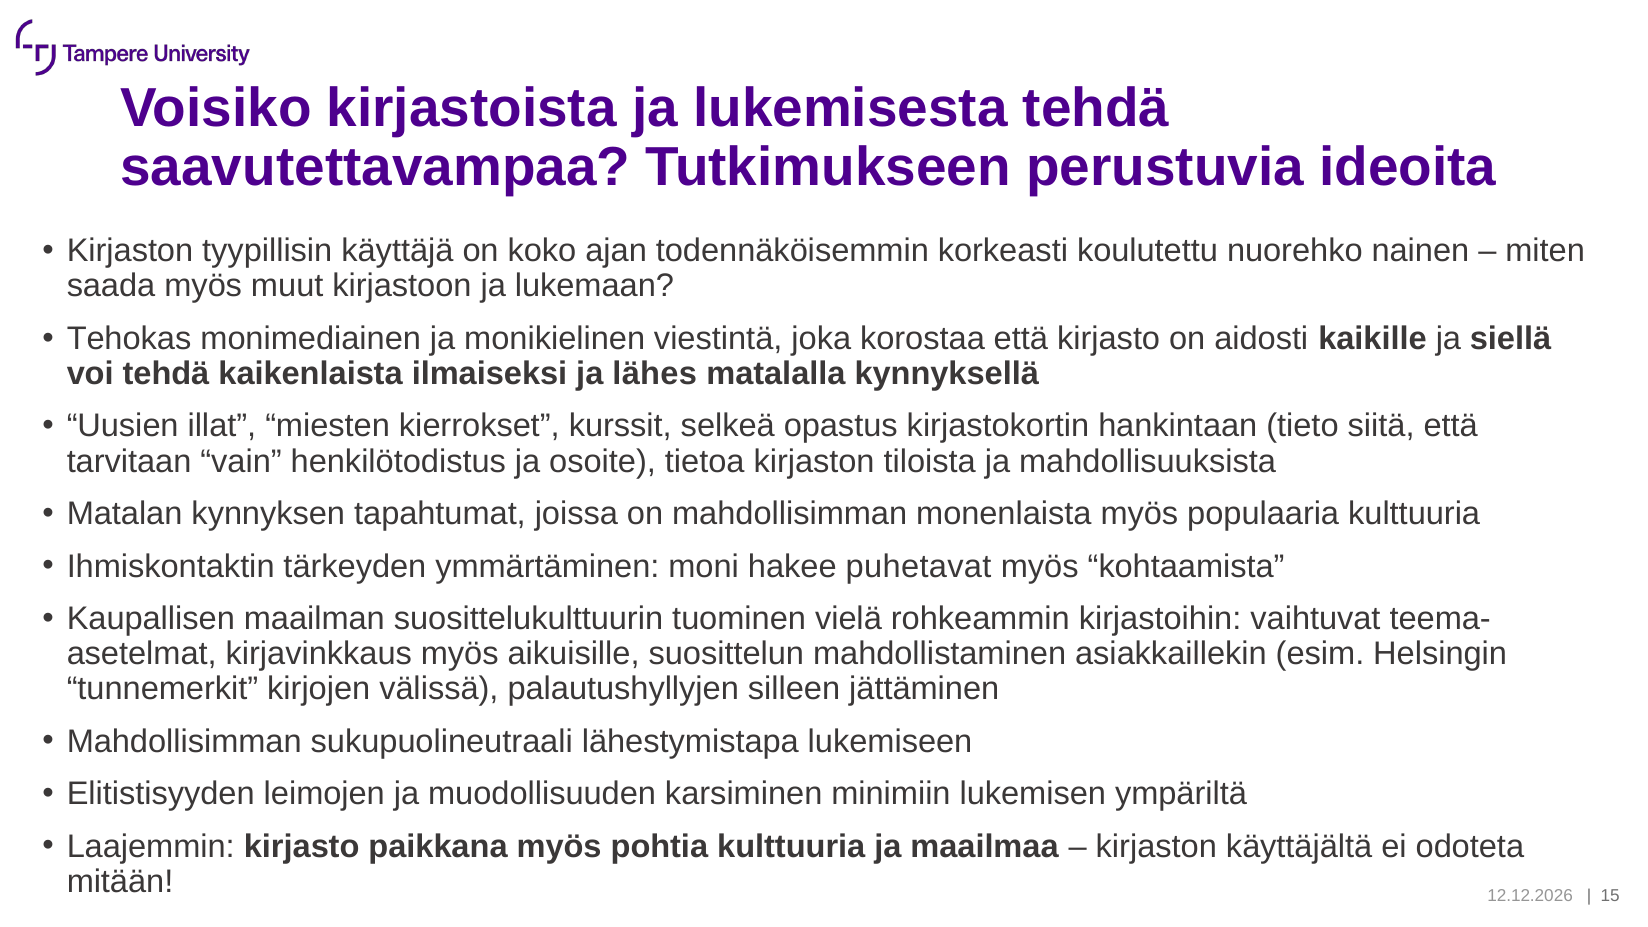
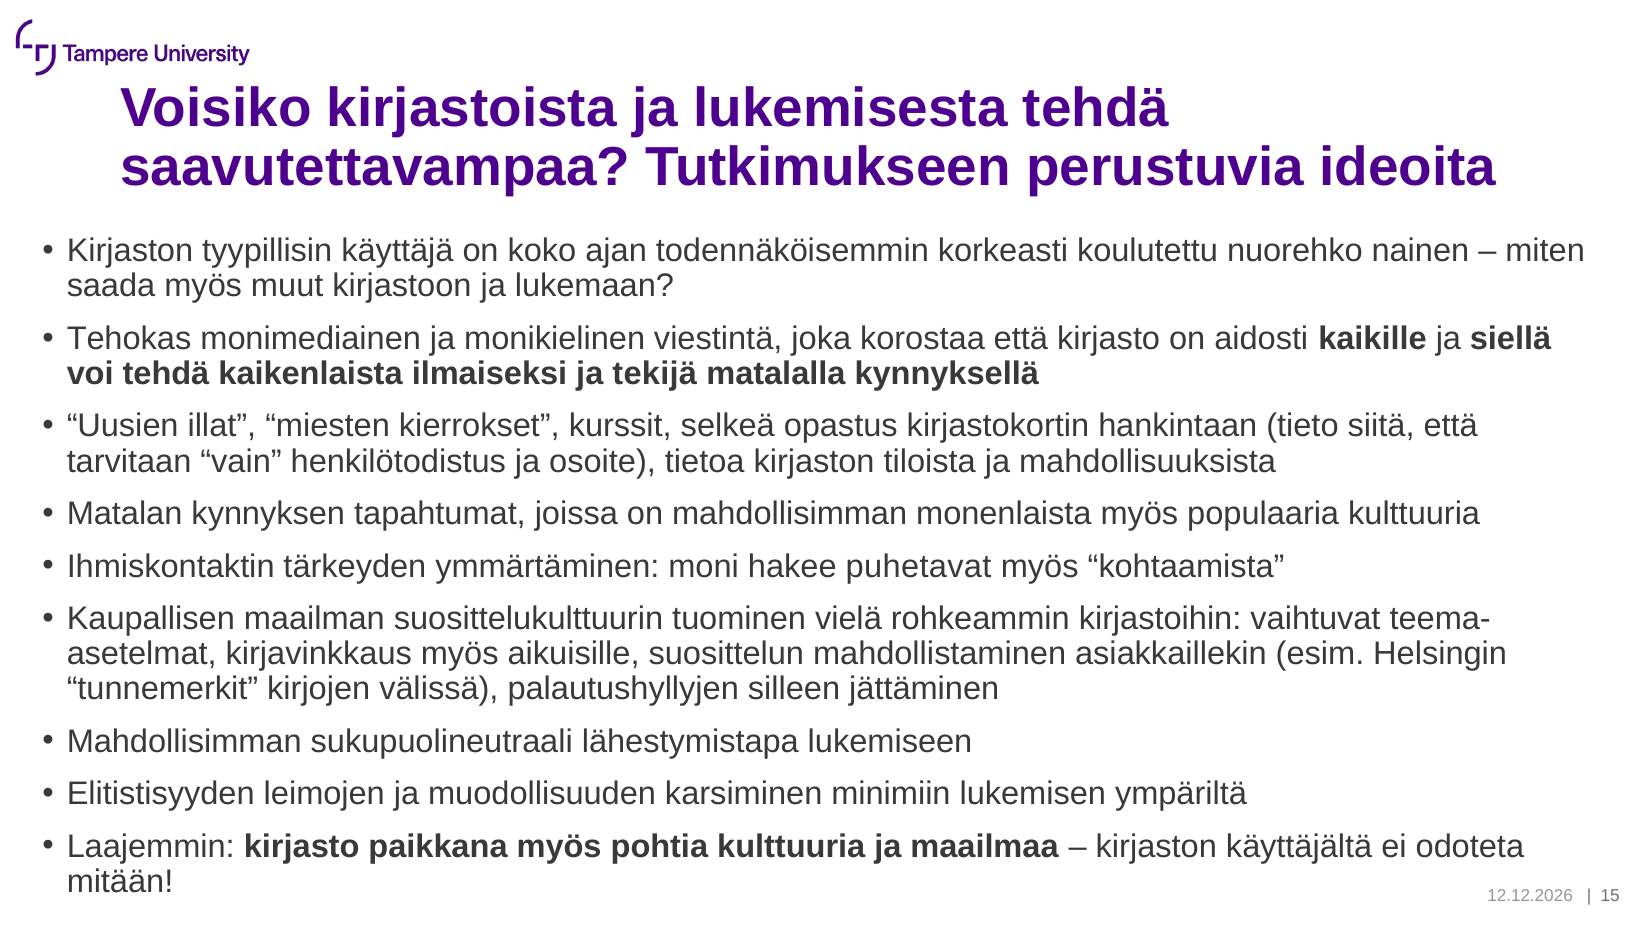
lähes: lähes -> tekijä (655, 374)
